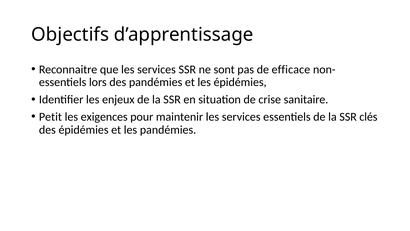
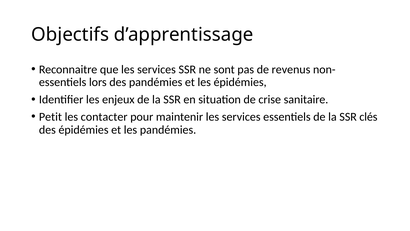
efficace: efficace -> revenus (291, 69)
exigences: exigences -> contacter (104, 117)
